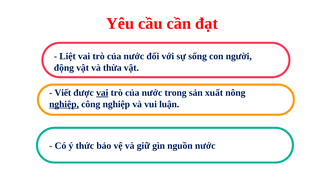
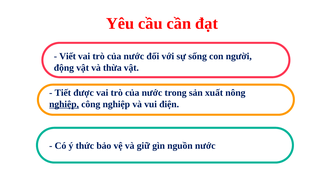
Liệt: Liệt -> Viết (68, 56)
Viết: Viết -> Tiết (63, 93)
vai underline: present -> none (102, 93)
luận: luận -> điện (169, 104)
